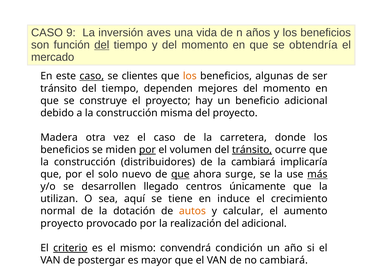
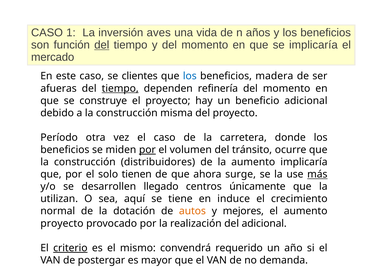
9: 9 -> 1 (71, 33)
se obtendría: obtendría -> implicaría (313, 45)
caso underline: present -> none (92, 76)
los colour: orange -> blue (190, 76)
algunas: algunas -> madera (274, 76)
tránsito: tránsito -> afueras (59, 88)
tiempo underline: none -> present (120, 88)
mejores: mejores -> refinería (218, 88)
Madera: Madera -> Período (59, 137)
tránsito underline: present -> none (252, 150)
la cambiará: cambiará -> aumento (253, 162)
nuevo: nuevo -> tienen (137, 174)
que underline: present -> none (180, 174)
calcular: calcular -> mejores (243, 211)
condición: condición -> requerido (239, 248)
no cambiará: cambiará -> demanda (284, 260)
